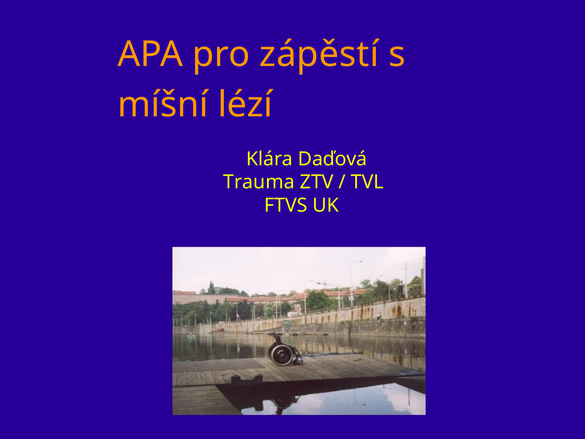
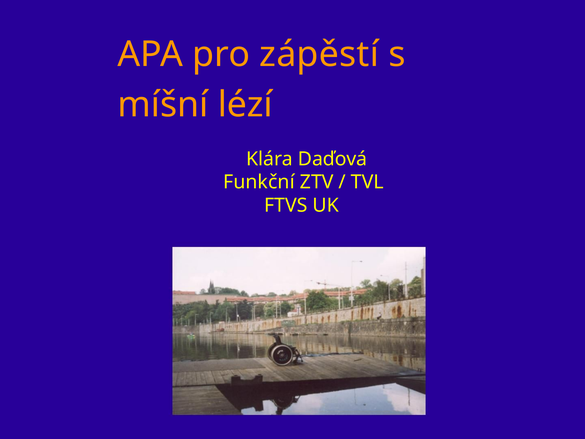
Trauma: Trauma -> Funkční (259, 182)
